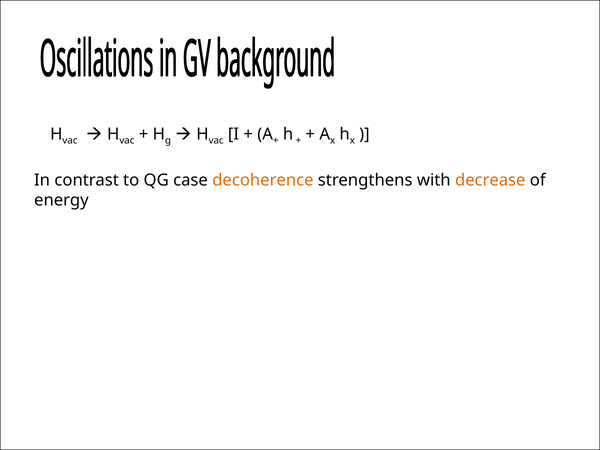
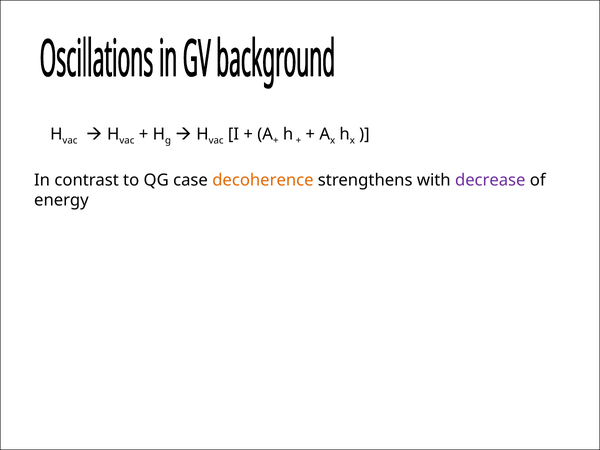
decrease colour: orange -> purple (490, 180)
